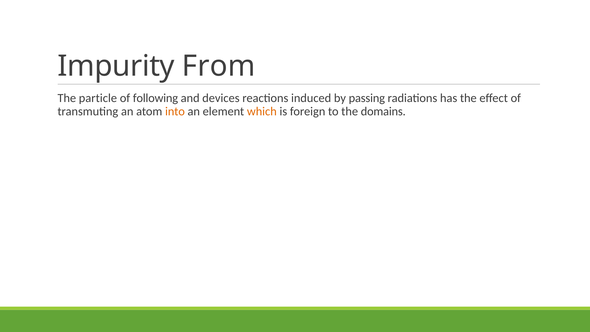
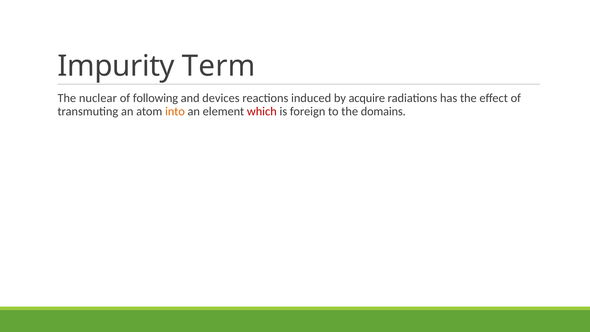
From: From -> Term (219, 66)
particle: particle -> nuclear (98, 98)
passing: passing -> acquire (367, 98)
which colour: orange -> red (262, 111)
